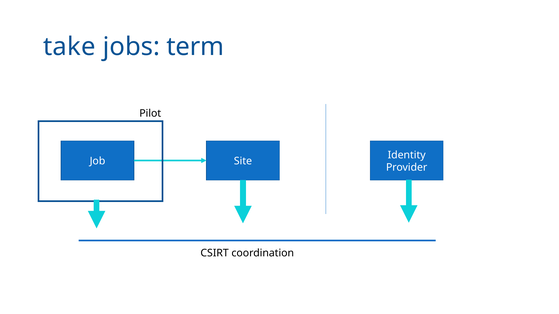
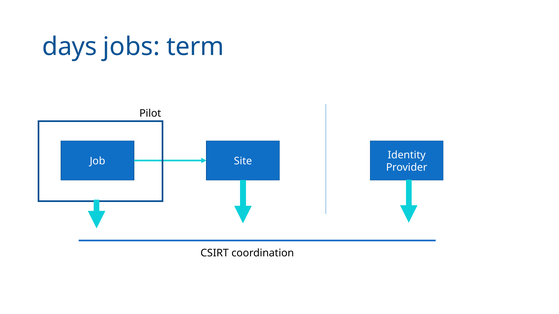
take: take -> days (70, 47)
